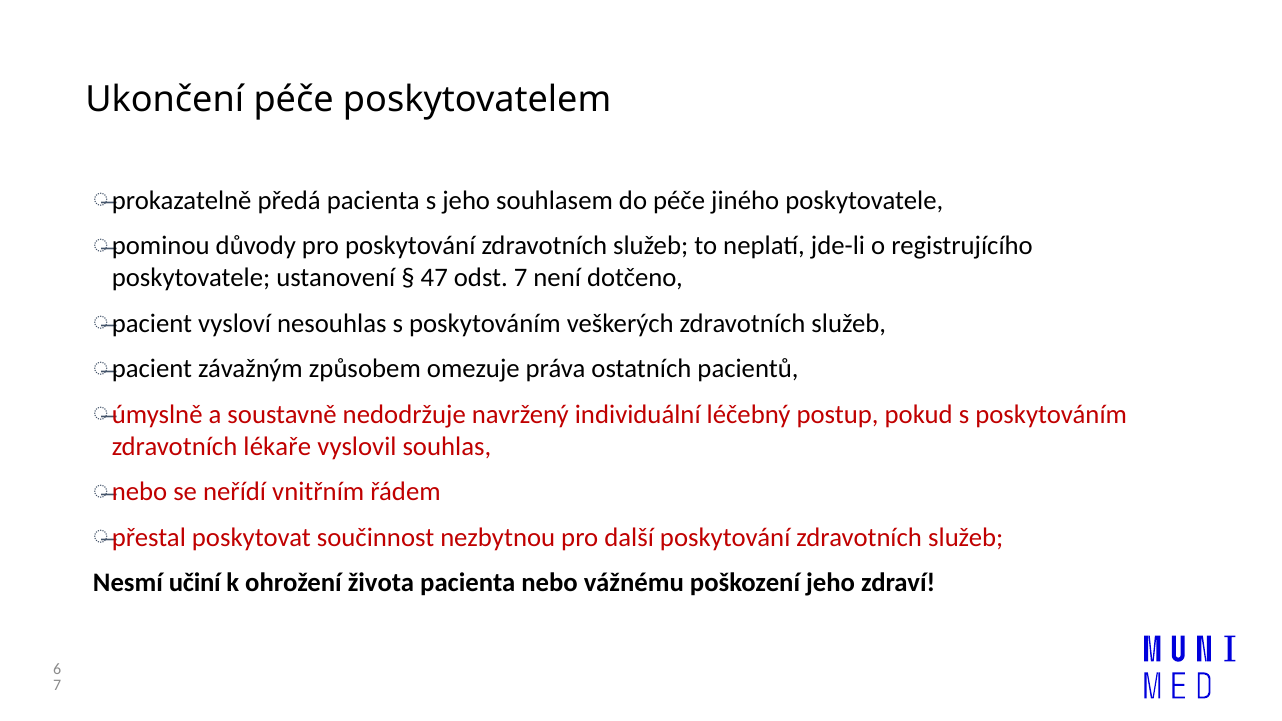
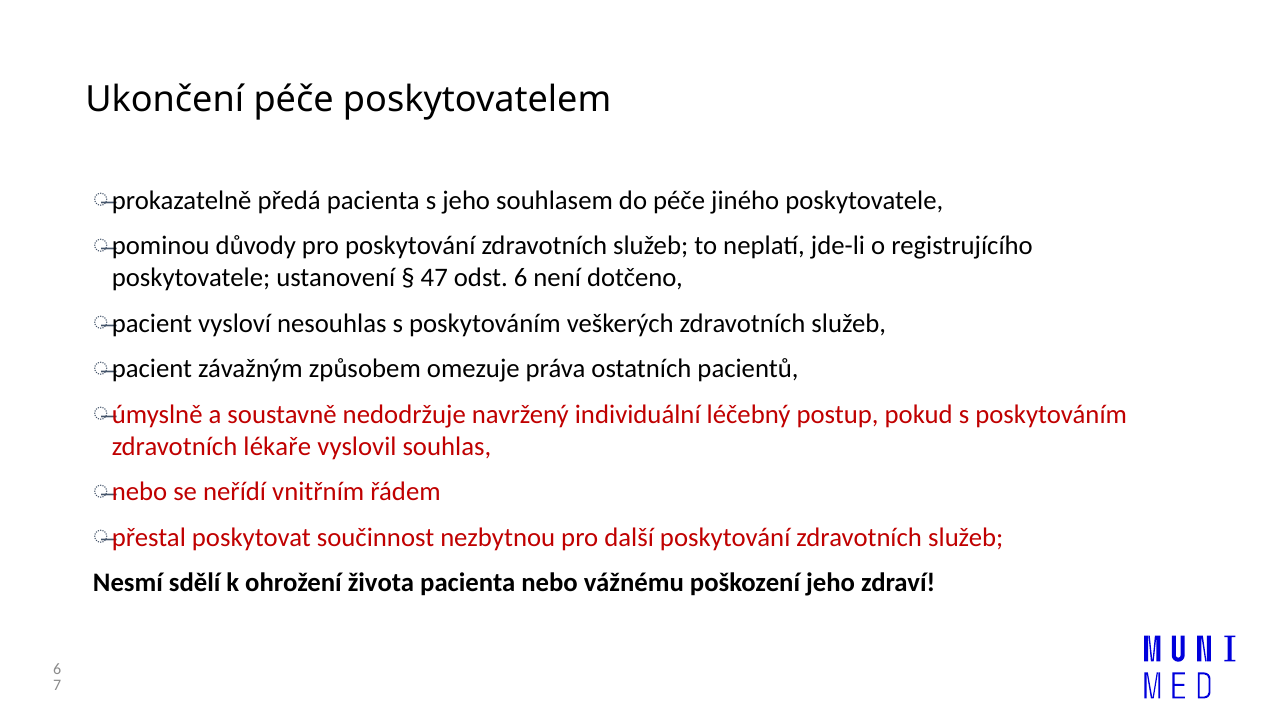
odst 7: 7 -> 6 (521, 278)
učiní: učiní -> sdělí (195, 583)
